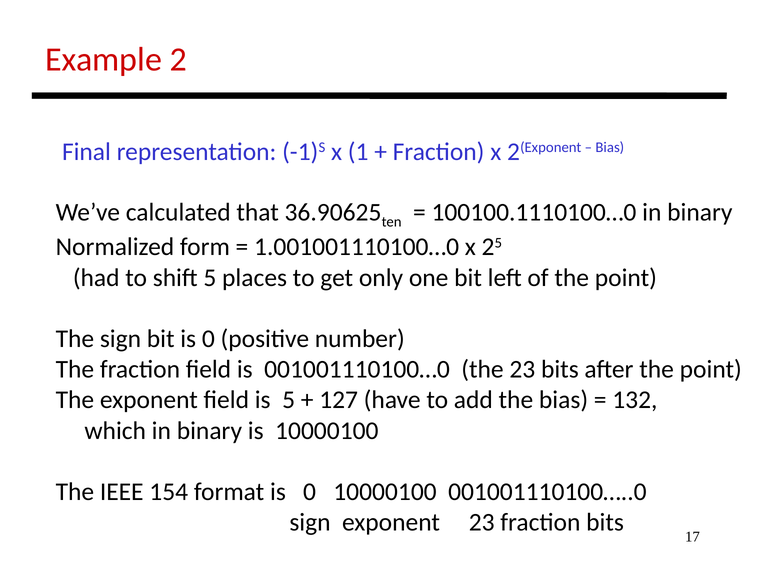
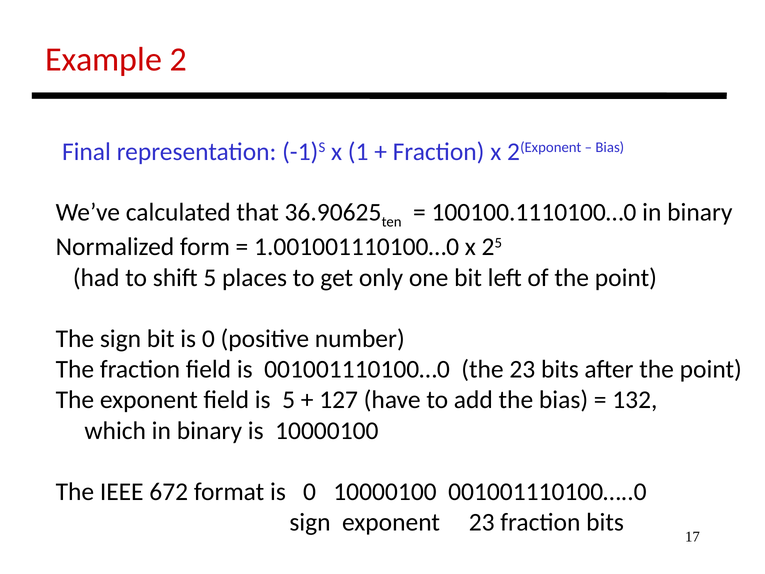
154: 154 -> 672 (169, 492)
